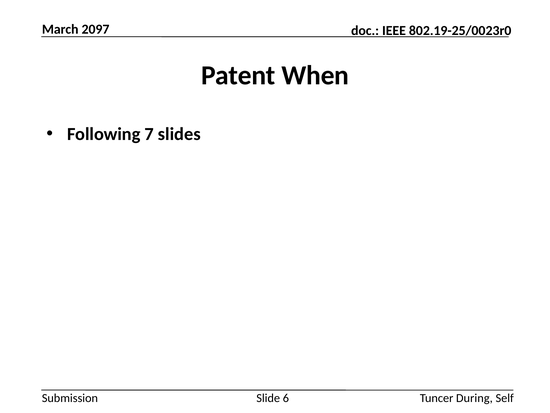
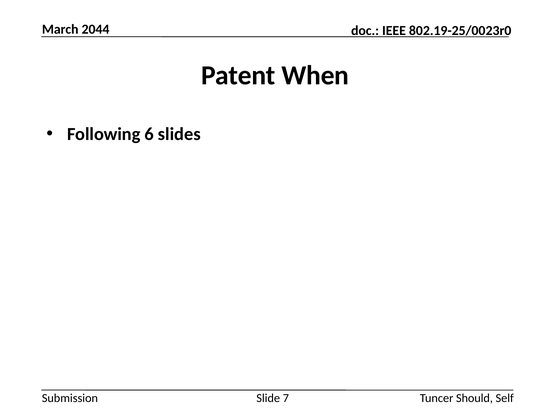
2097: 2097 -> 2044 (95, 29)
7: 7 -> 6 (149, 134)
6: 6 -> 7 (286, 398)
During: During -> Should (474, 398)
